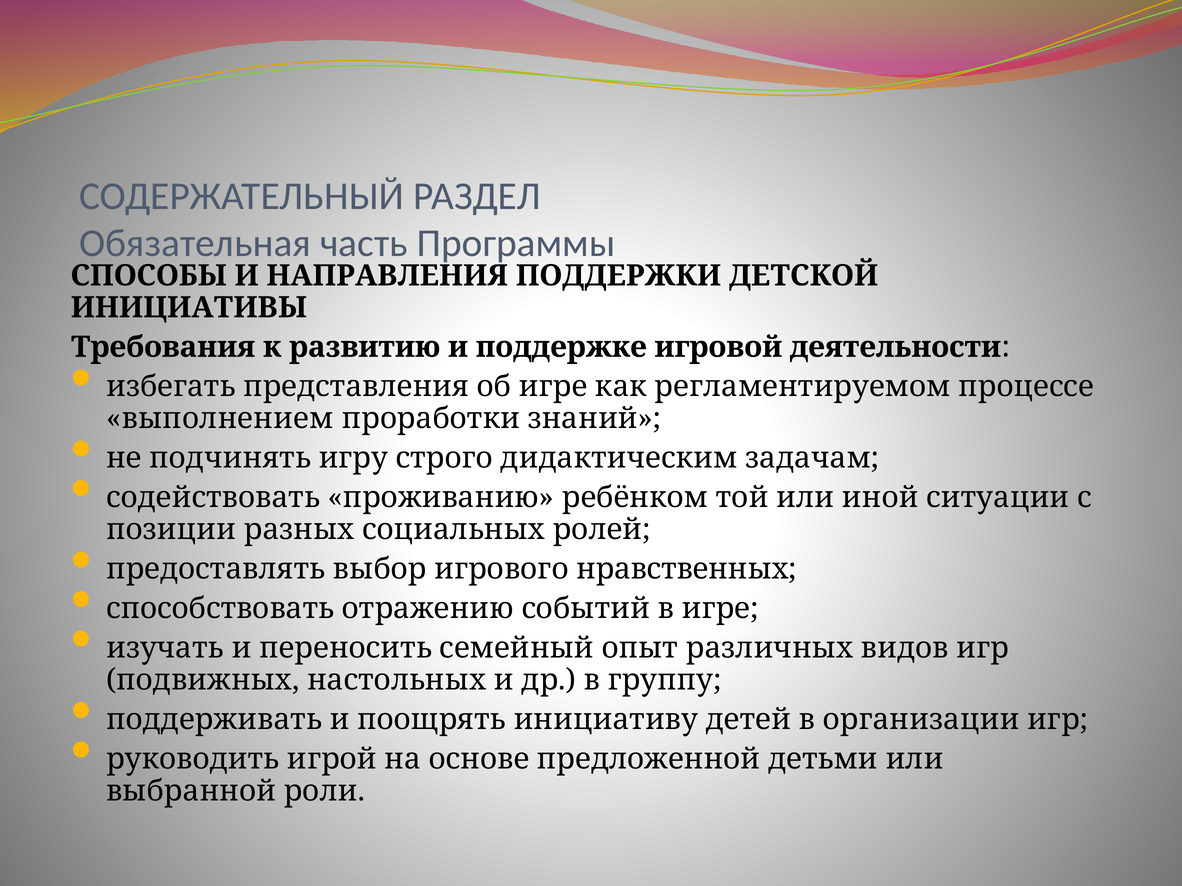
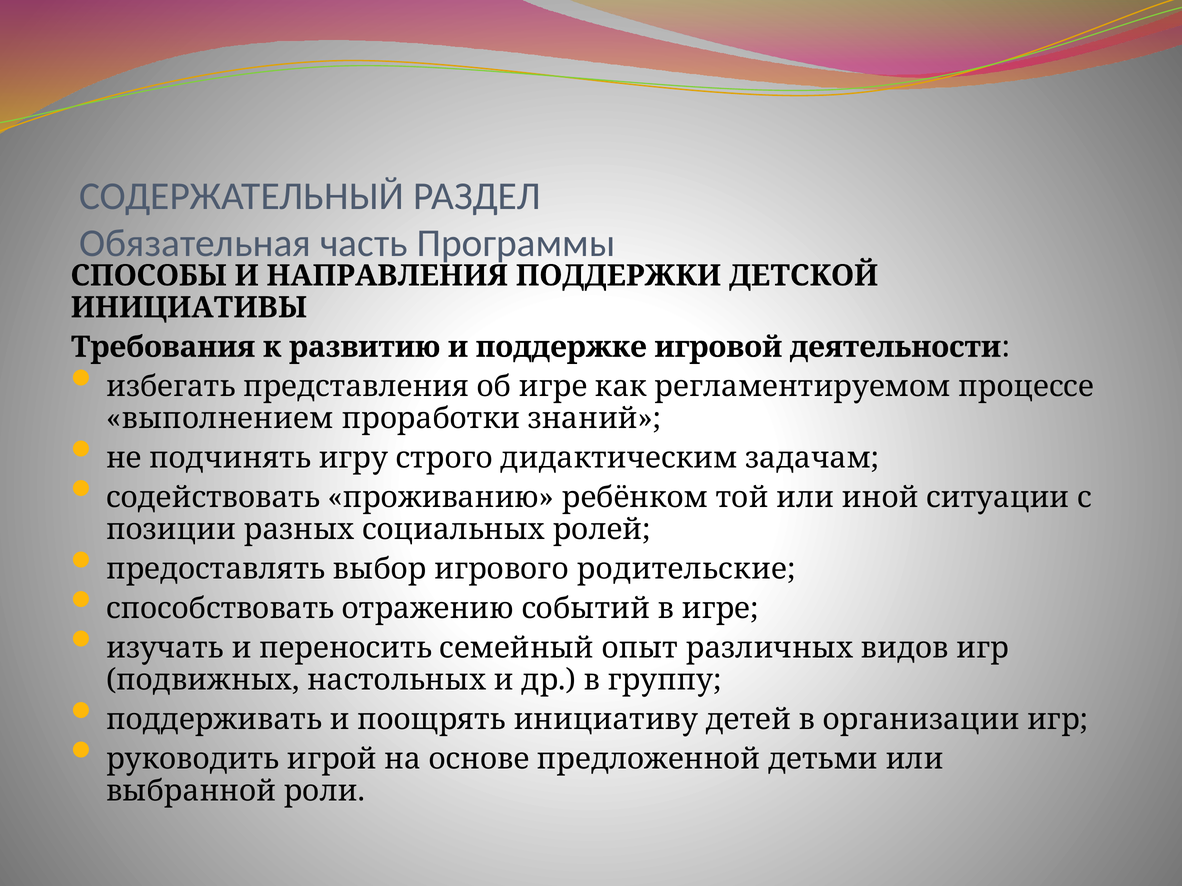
нравственных: нравственных -> родительские (686, 569)
